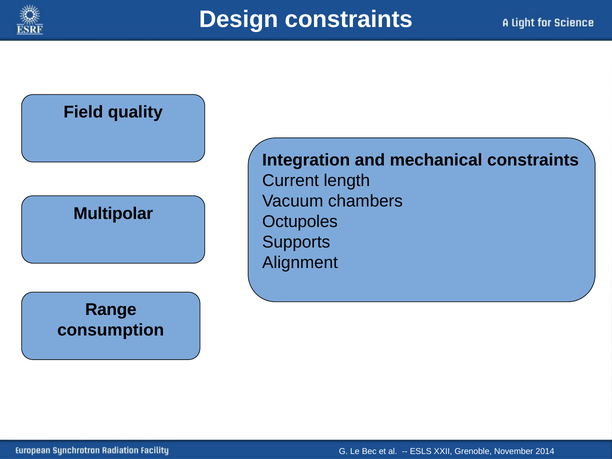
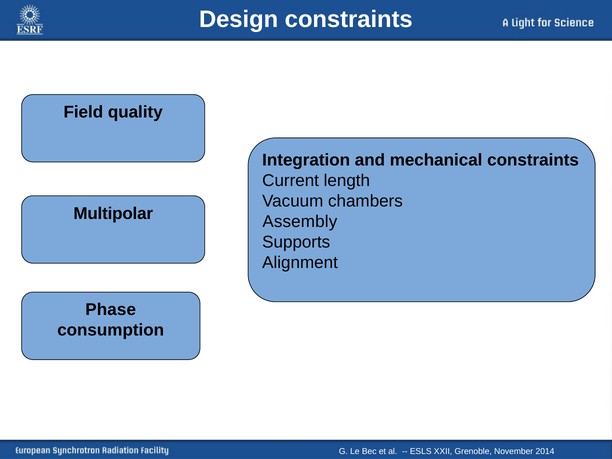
Octupoles: Octupoles -> Assembly (300, 222)
Range: Range -> Phase (111, 310)
